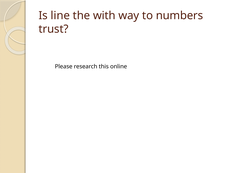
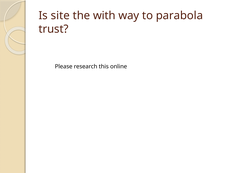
line: line -> site (60, 16)
numbers: numbers -> parabola (179, 16)
